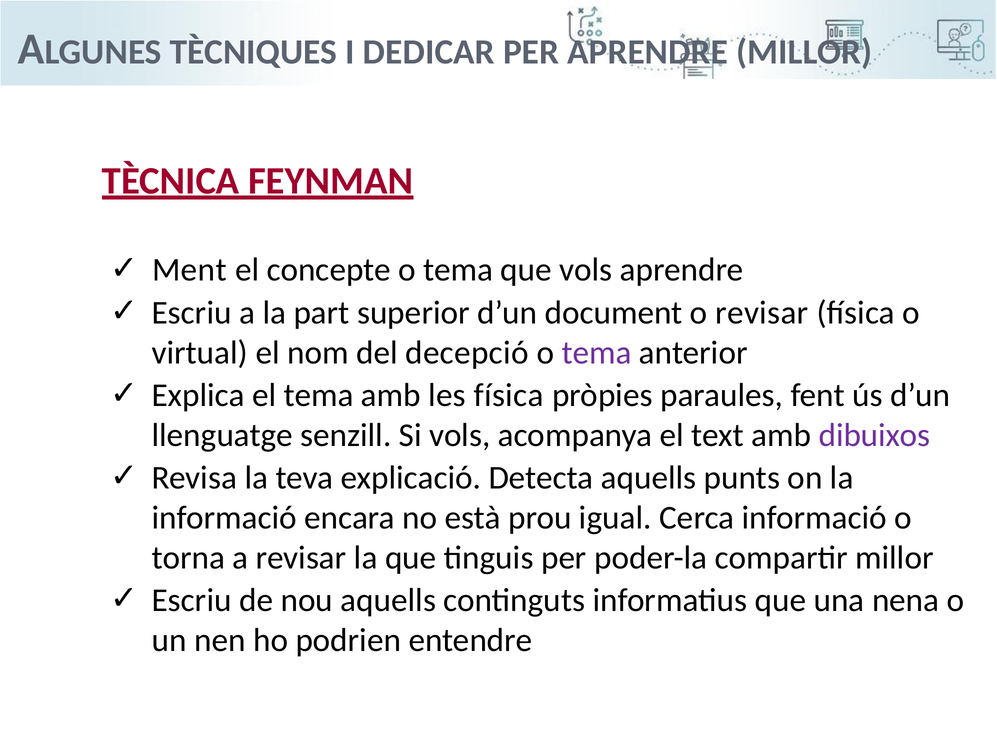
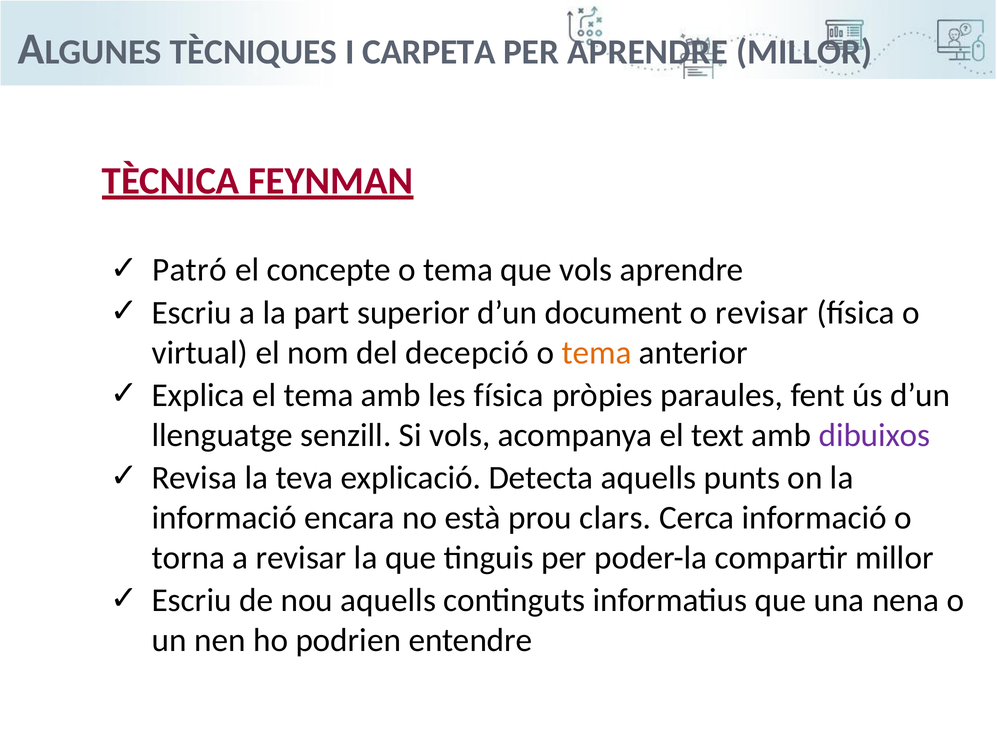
DEDICAR: DEDICAR -> CARPETA (429, 52)
Ment: Ment -> Patró (189, 270)
tema colour: purple -> orange (597, 352)
igual: igual -> clars (615, 518)
